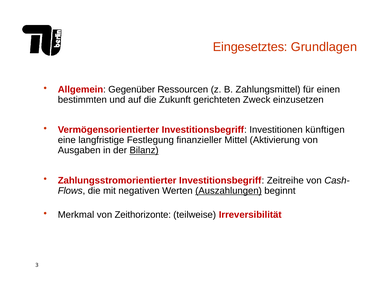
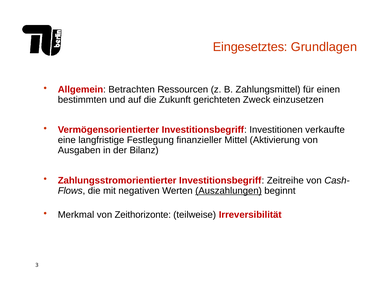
Gegenüber: Gegenüber -> Betrachten (132, 90)
künftigen: künftigen -> verkaufte (325, 130)
Bilanz underline: present -> none (144, 150)
